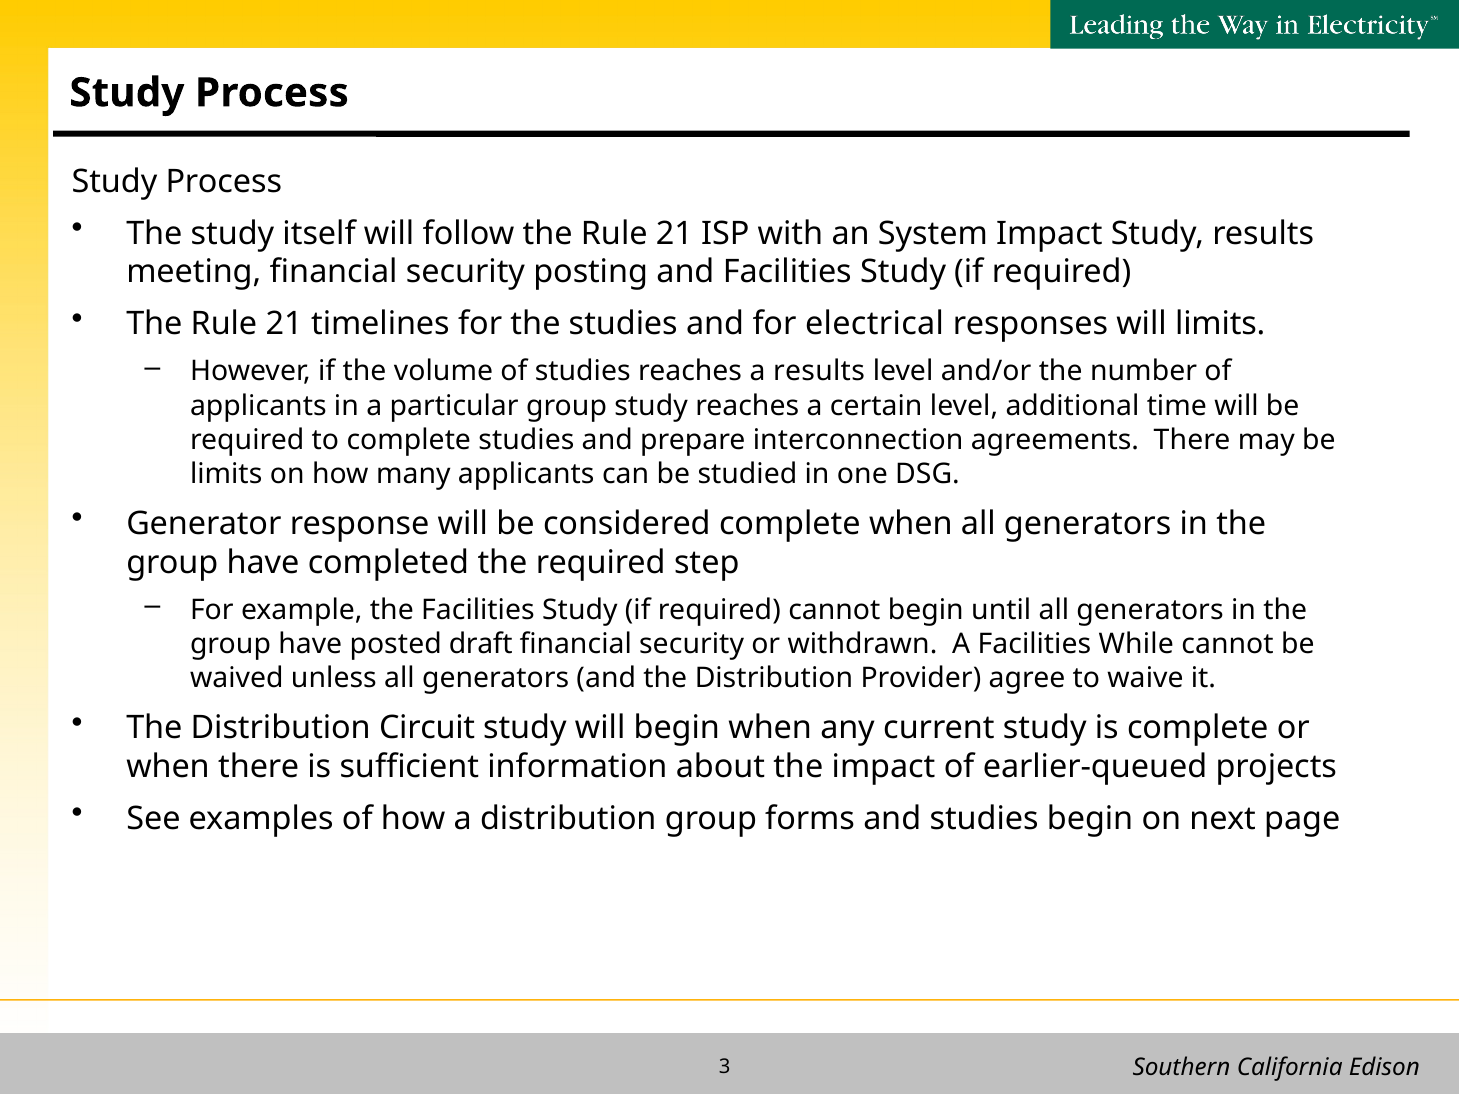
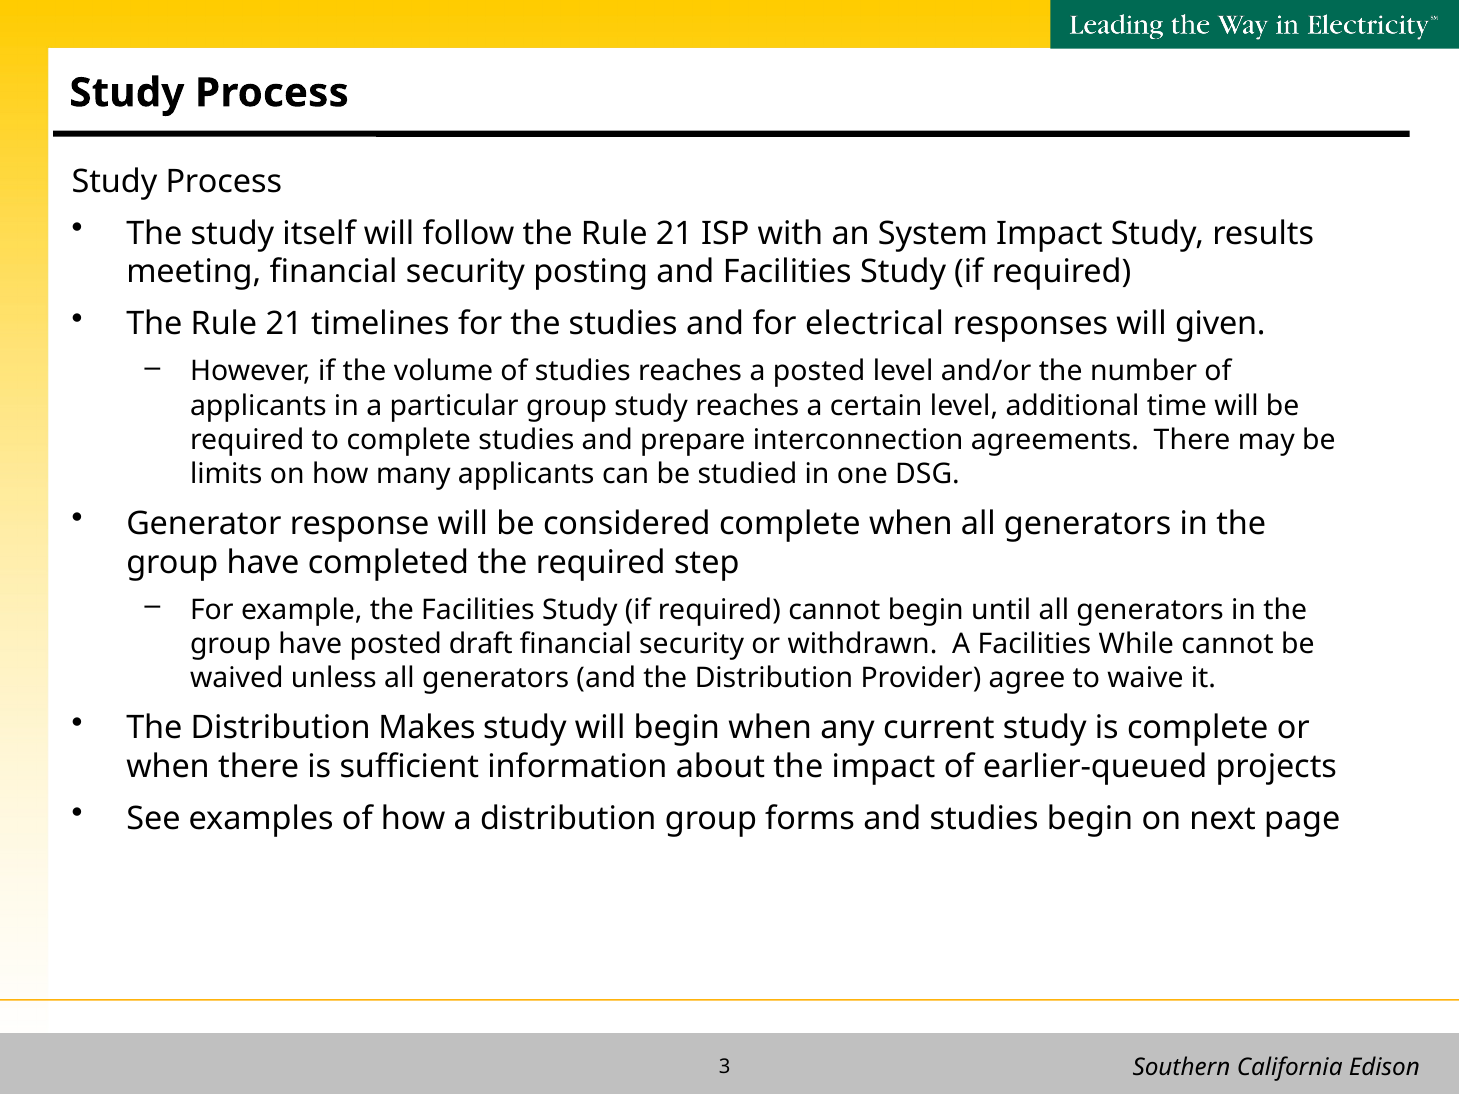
will limits: limits -> given (1220, 324)
a results: results -> posted (819, 372)
Circuit: Circuit -> Makes (427, 728)
